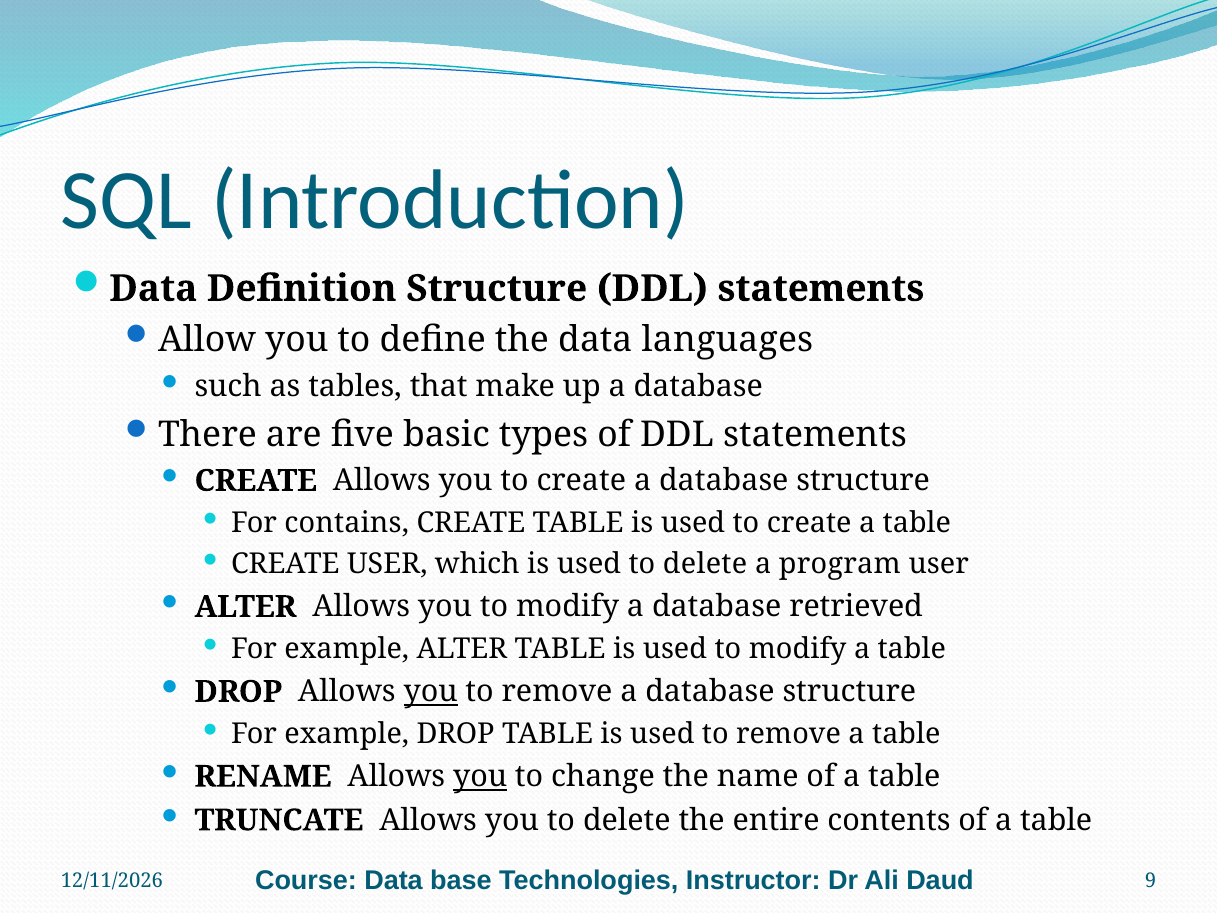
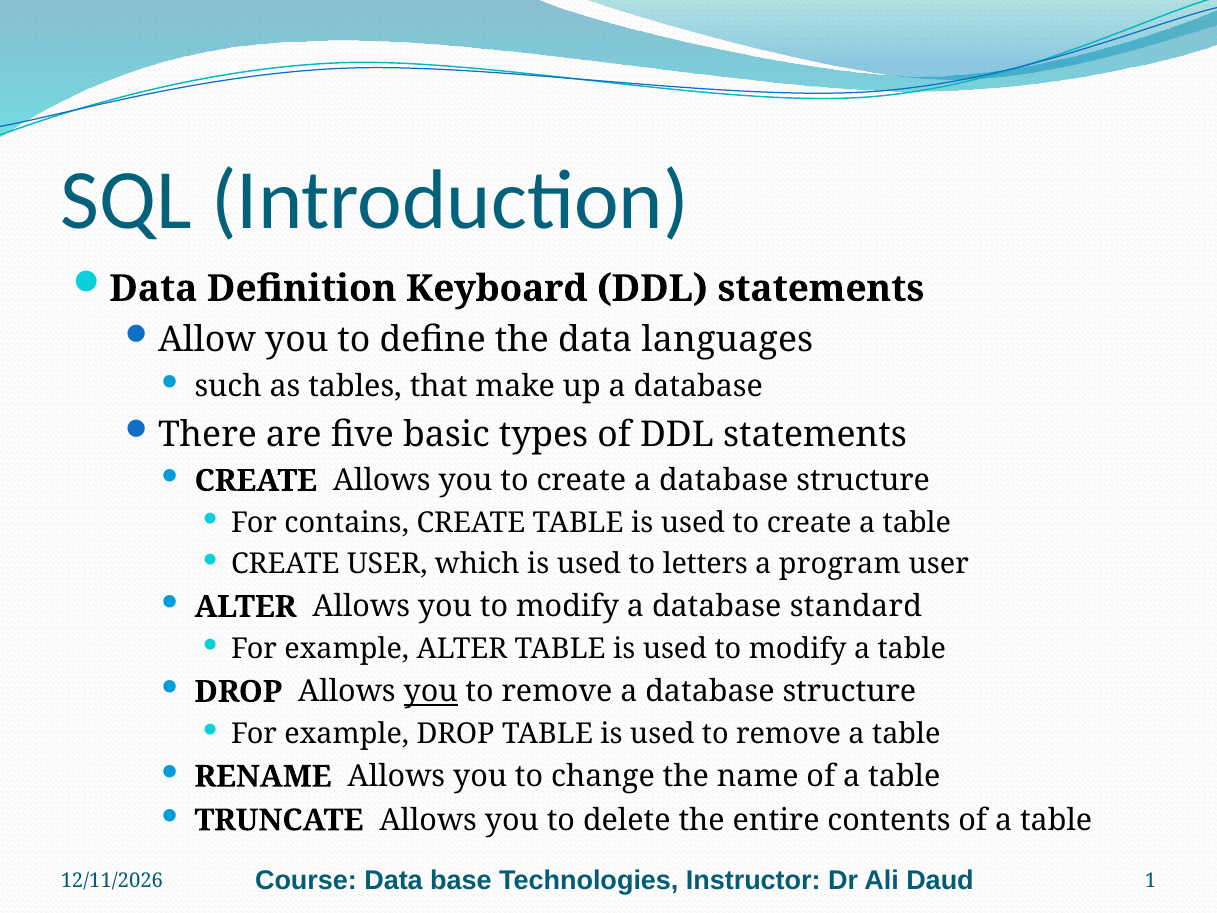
Definition Structure: Structure -> Keyboard (497, 288)
used to delete: delete -> letters (705, 564)
retrieved: retrieved -> standard (856, 607)
you underline: present -> none (480, 776)
9: 9 -> 1 (1151, 881)
